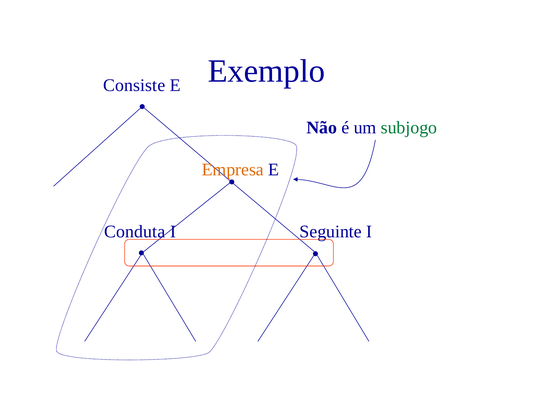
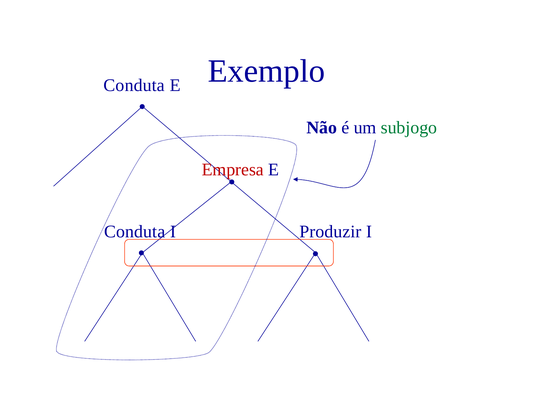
Consiste: Consiste -> Conduta (134, 86)
Empresa colour: orange -> red (233, 170)
Seguinte: Seguinte -> Produzir (331, 232)
